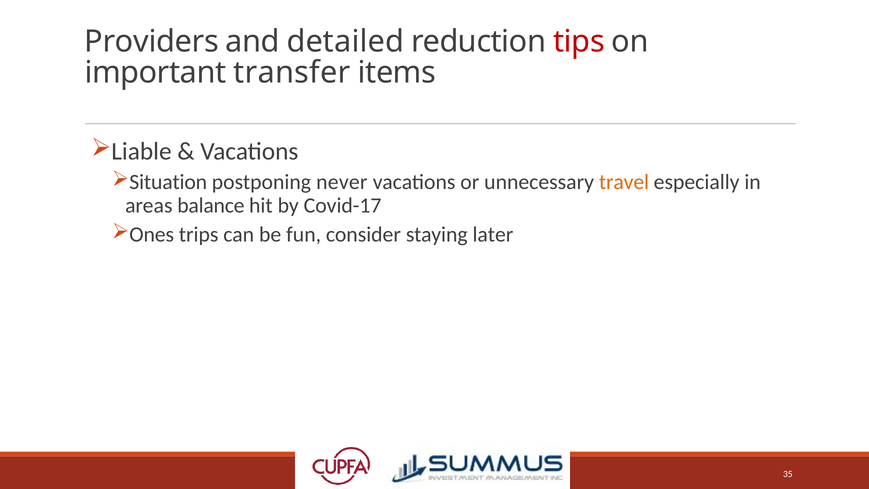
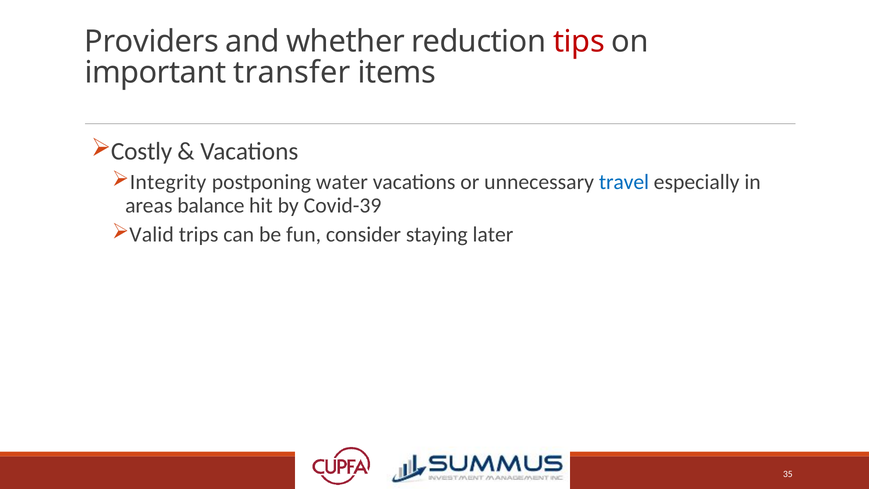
detailed: detailed -> whether (345, 41)
Liable: Liable -> Costly (142, 151)
Situation: Situation -> Integrity (168, 182)
never: never -> water (342, 182)
travel colour: orange -> blue (624, 182)
Covid-17: Covid-17 -> Covid-39 (343, 206)
Ones: Ones -> Valid (152, 235)
